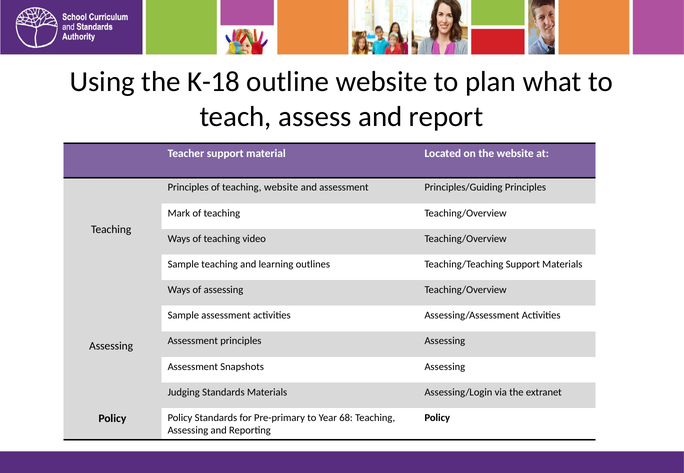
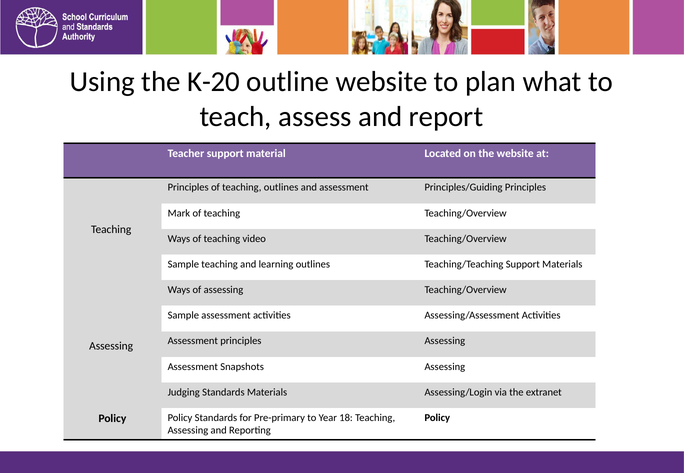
K-18: K-18 -> K-20 (214, 82)
teaching website: website -> outlines (281, 188)
68: 68 -> 18 (346, 418)
